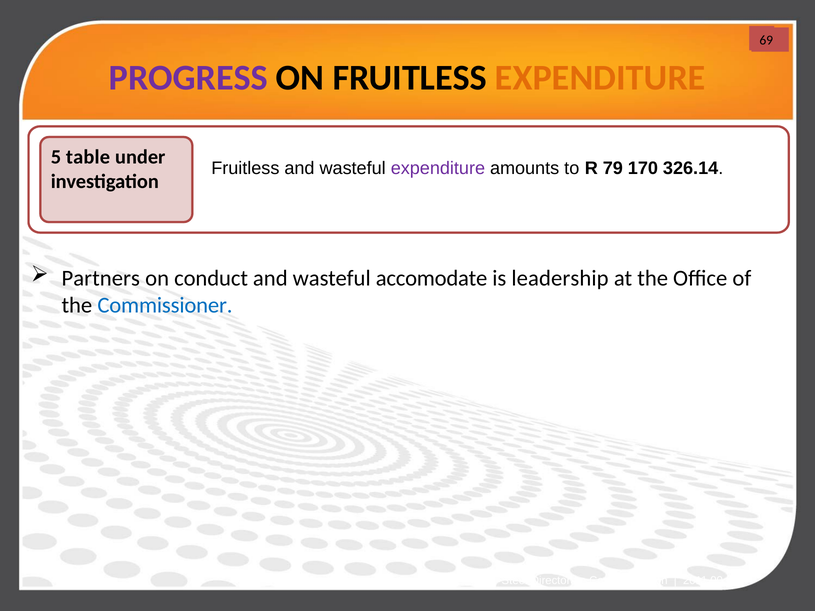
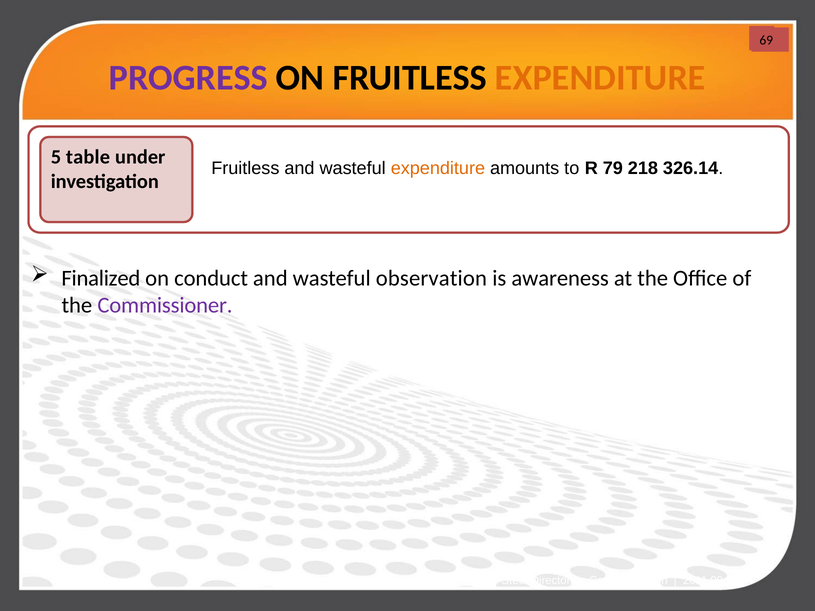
expenditure colour: purple -> orange (438, 169)
170: 170 -> 218 (643, 169)
Partners: Partners -> Finalized (101, 278)
accomodate: accomodate -> observation (431, 278)
leadership: leadership -> awareness (560, 278)
Commissioner colour: blue -> purple (165, 305)
